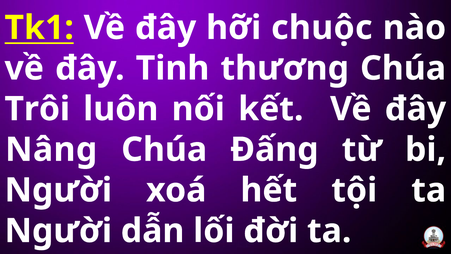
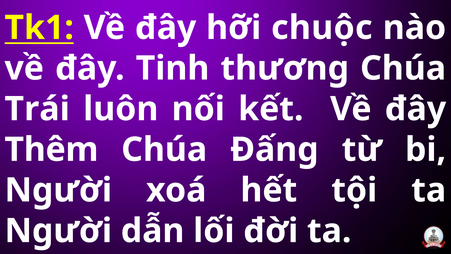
Trôi: Trôi -> Trái (37, 109)
Nâng: Nâng -> Thêm (51, 149)
